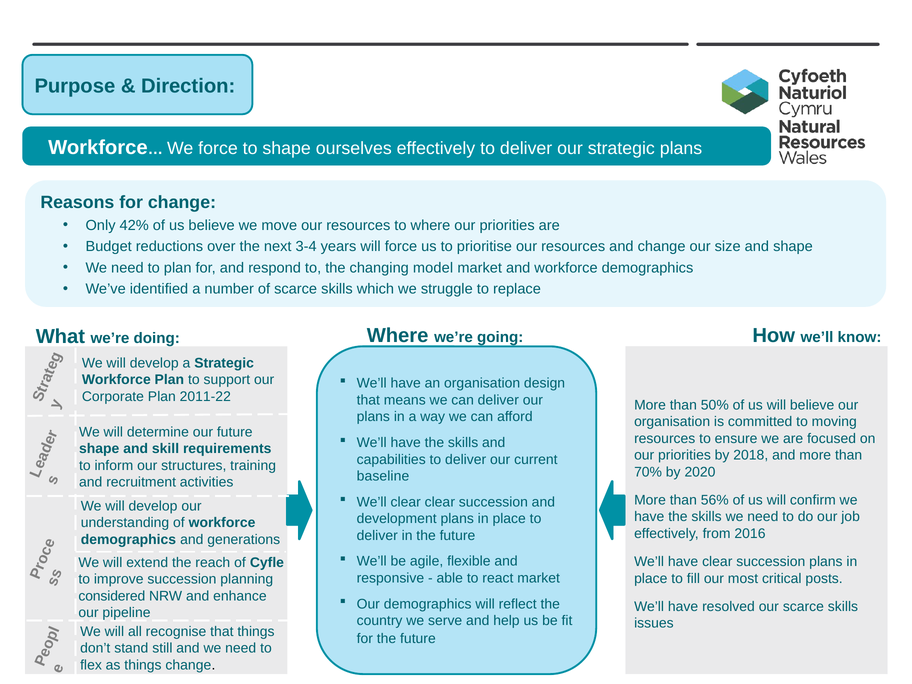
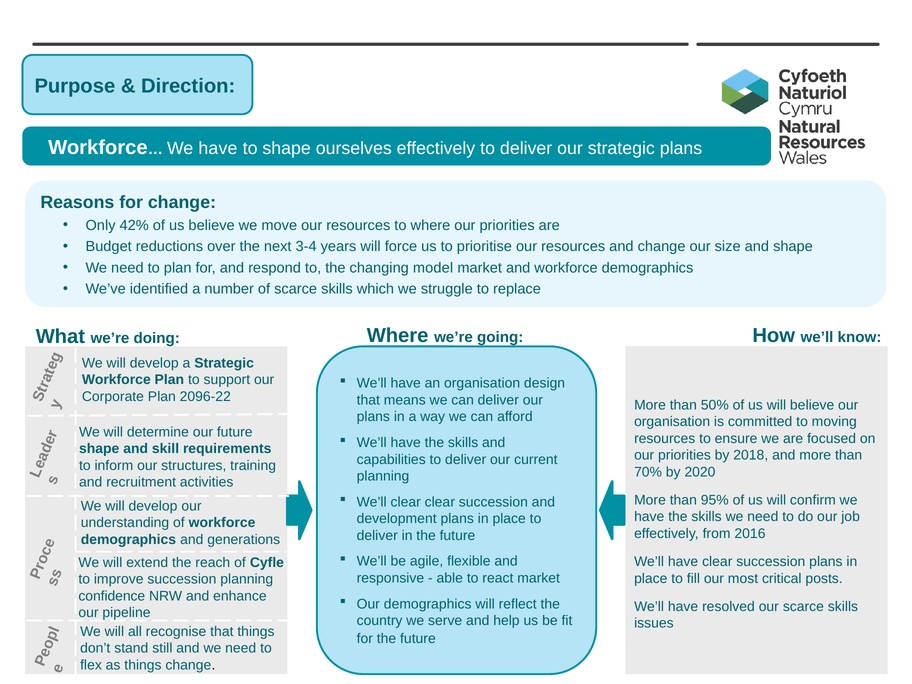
force: force -> have (218, 148)
2011-22: 2011-22 -> 2096-22 (205, 397)
baseline: baseline -> planning (383, 476)
56%: 56% -> 95% (715, 500)
considered: considered -> confidence (112, 596)
